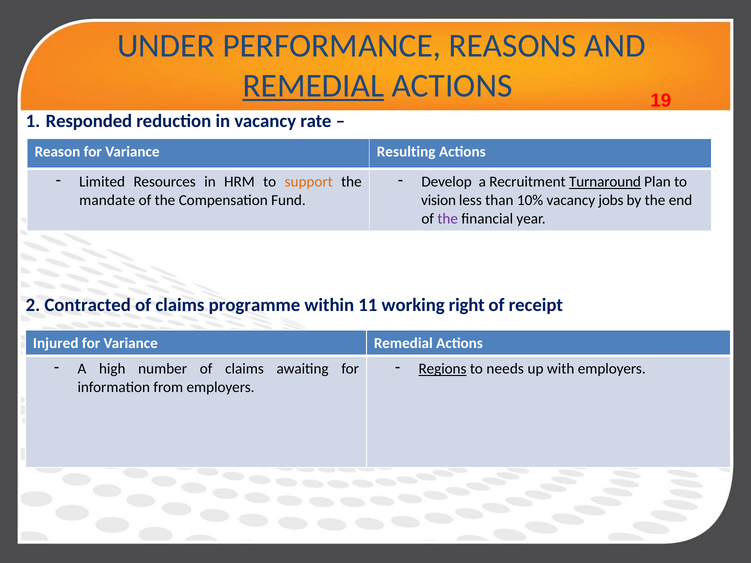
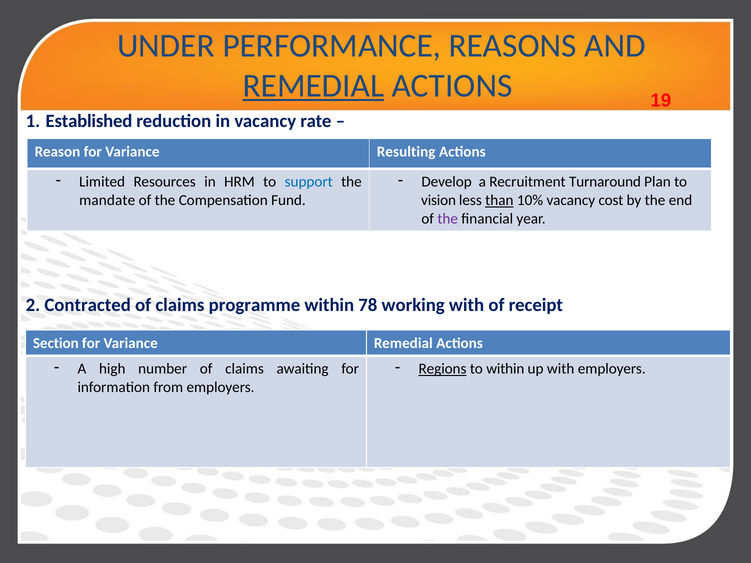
Responded: Responded -> Established (89, 121)
support colour: orange -> blue (309, 182)
Turnaround underline: present -> none (605, 182)
than underline: none -> present (499, 200)
jobs: jobs -> cost (611, 200)
11: 11 -> 78 (368, 305)
working right: right -> with (467, 305)
Injured: Injured -> Section (56, 343)
to needs: needs -> within (505, 369)
